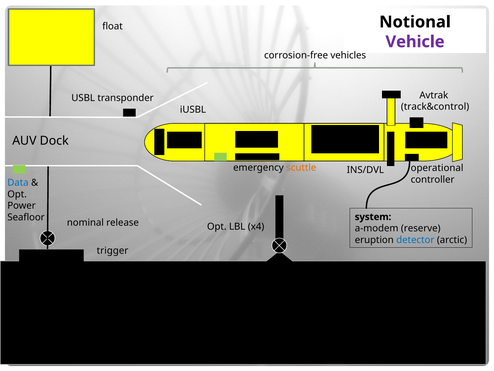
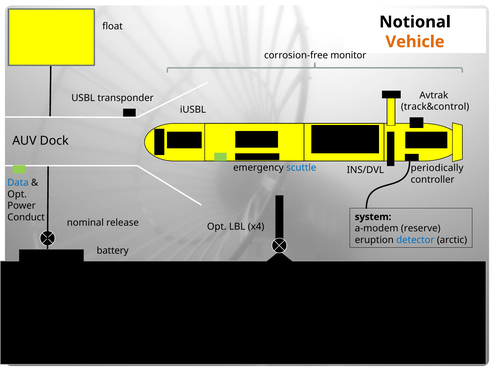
Vehicle colour: purple -> orange (415, 42)
vehicles: vehicles -> monitor (348, 55)
scuttle colour: orange -> blue (301, 167)
operational: operational -> periodically (437, 168)
Seafloor: Seafloor -> Conduct (26, 217)
trigger: trigger -> battery (113, 250)
